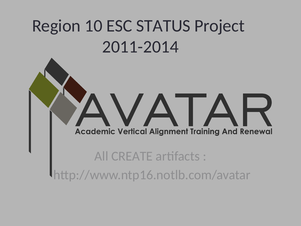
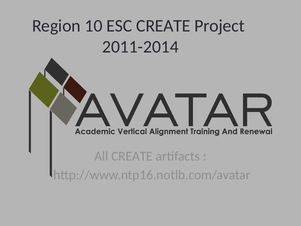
ESC STATUS: STATUS -> CREATE (163, 26)
